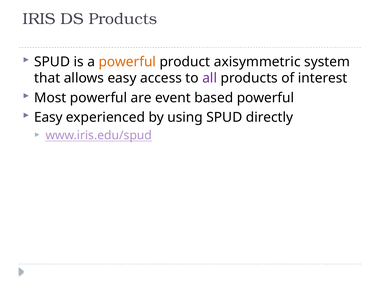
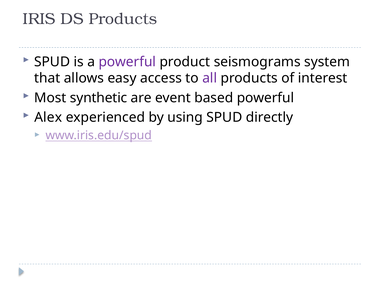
powerful colour: orange -> purple (127, 62)
axisymmetric: axisymmetric -> seismograms (257, 62)
Most powerful: powerful -> synthetic (99, 98)
Easy: Easy -> Alex (48, 117)
